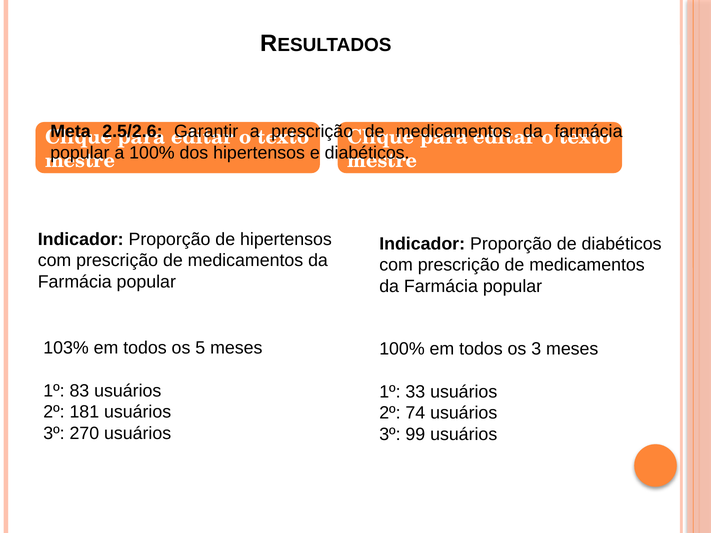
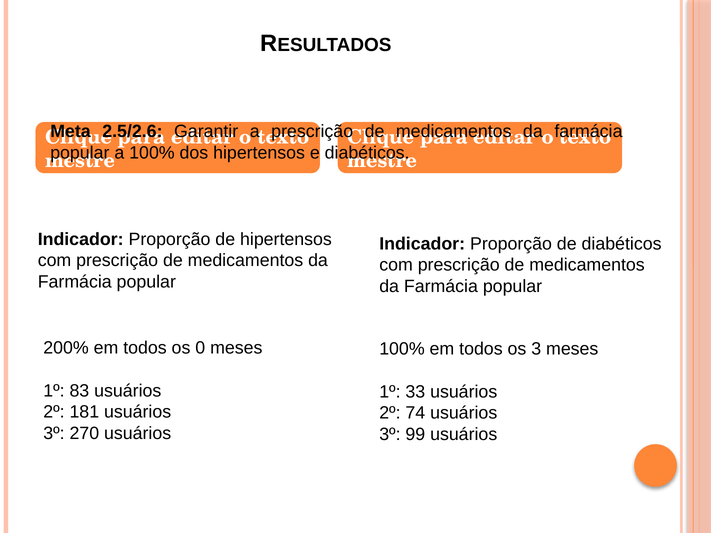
103%: 103% -> 200% (66, 348)
5: 5 -> 0 (200, 348)
